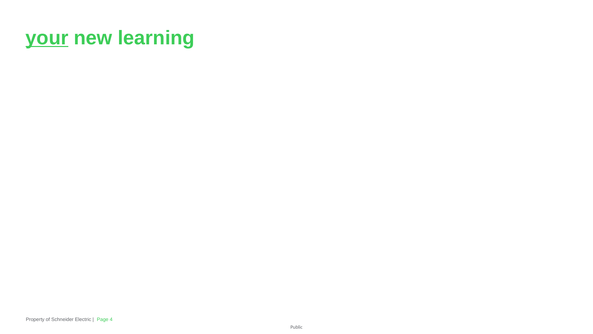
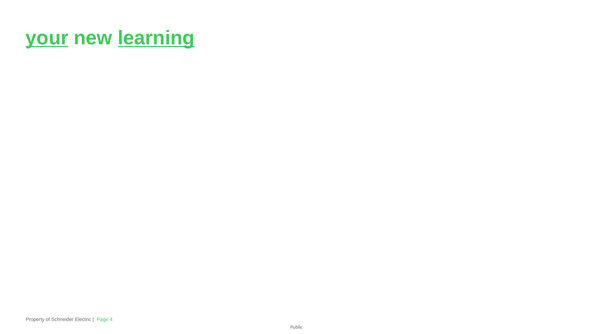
learning underline: none -> present (156, 38)
